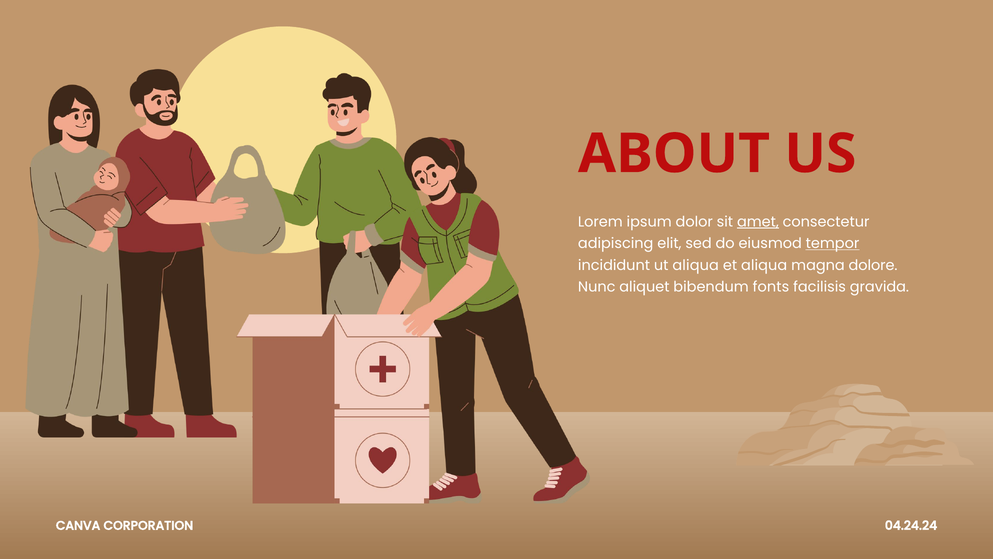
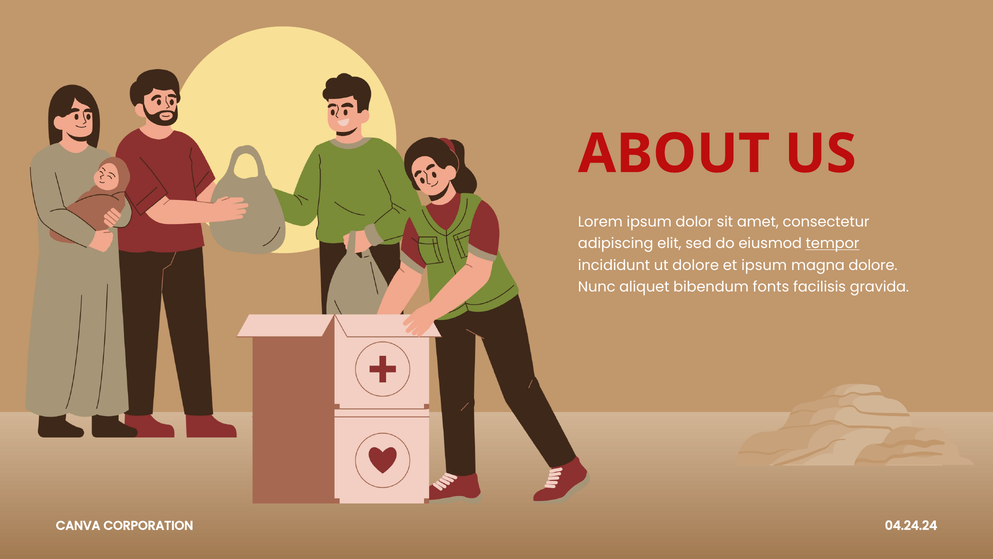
amet underline: present -> none (758, 222)
ut aliqua: aliqua -> dolore (696, 265)
et aliqua: aliqua -> ipsum (764, 265)
